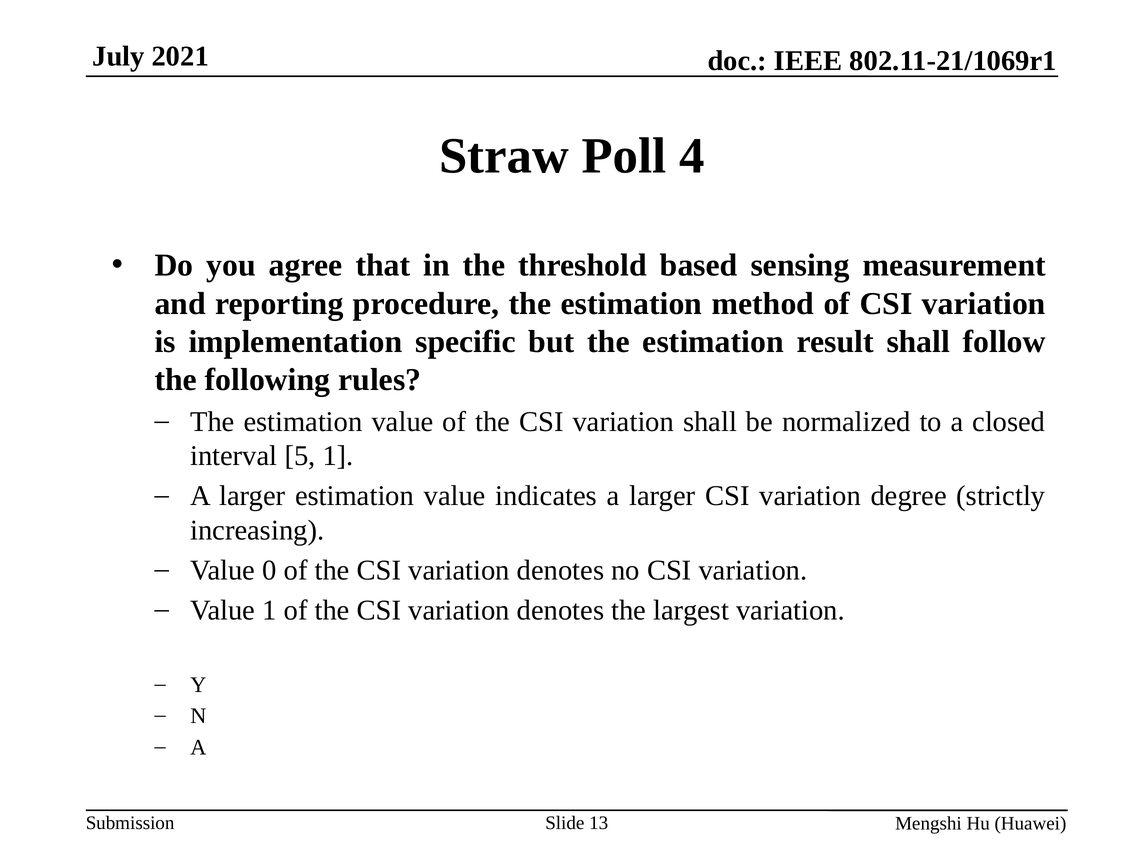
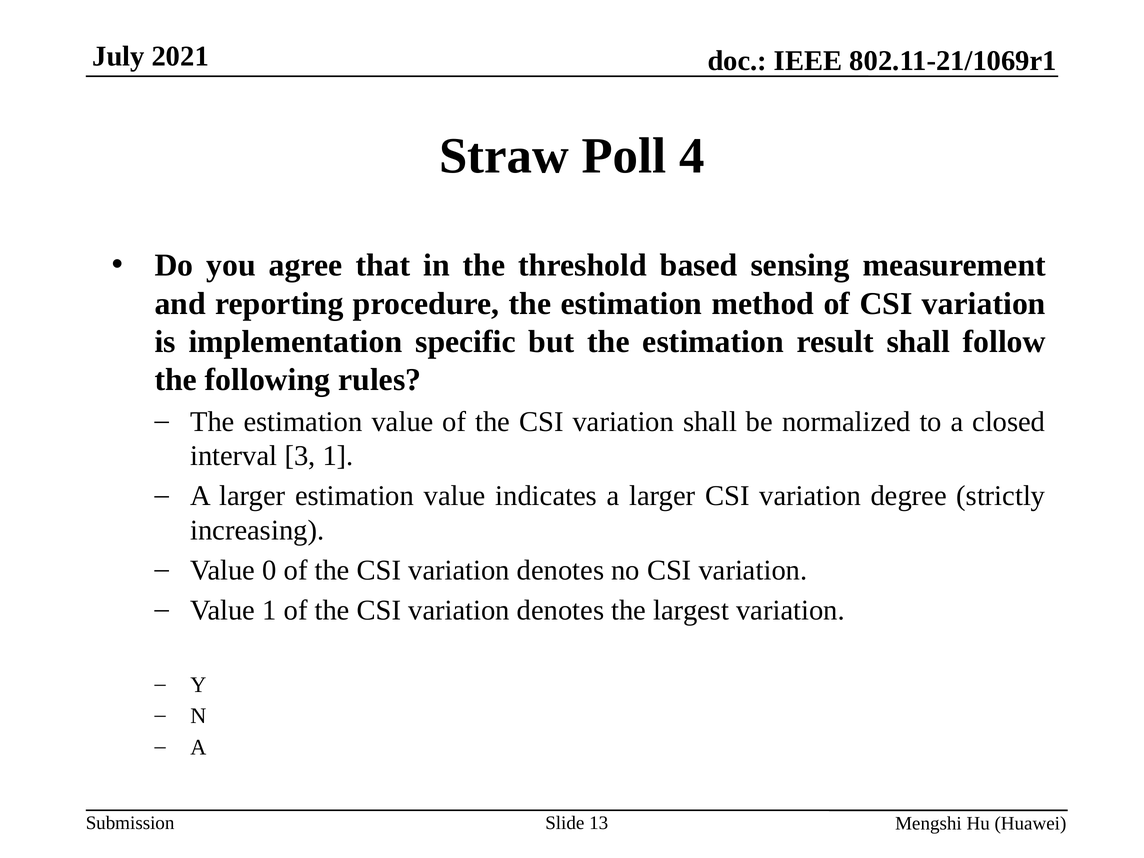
5: 5 -> 3 (300, 456)
